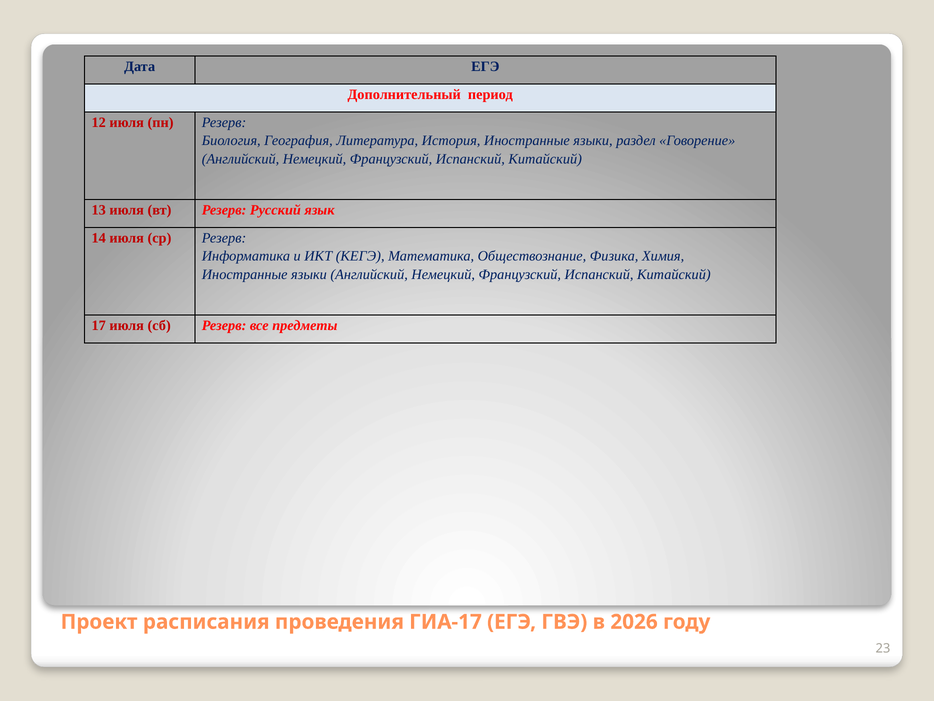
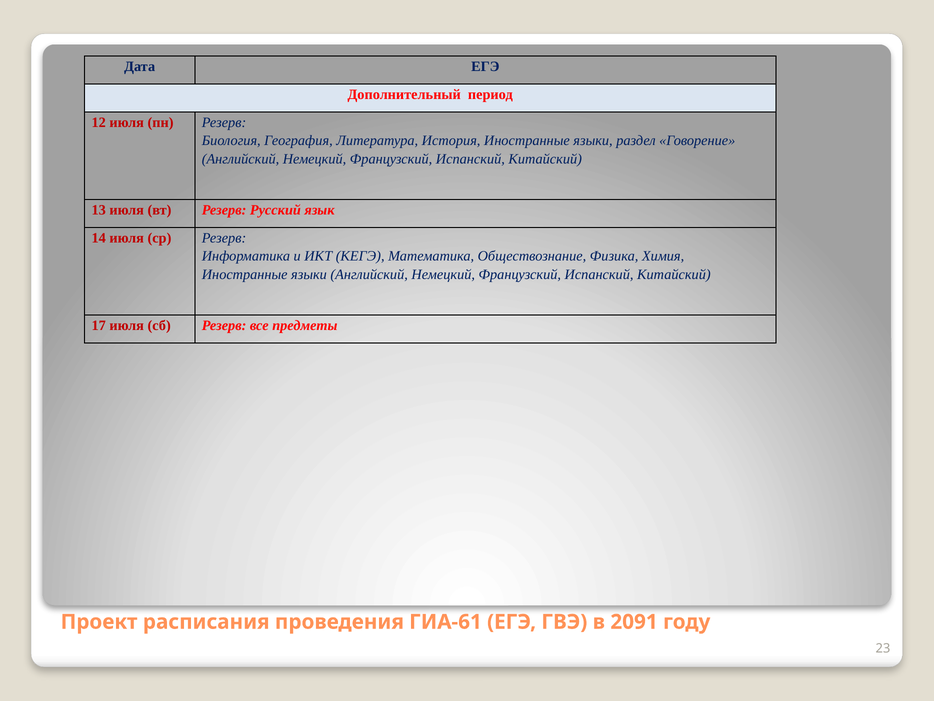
ГИА-17: ГИА-17 -> ГИА-61 (446, 621)
2026: 2026 -> 2091 (634, 621)
